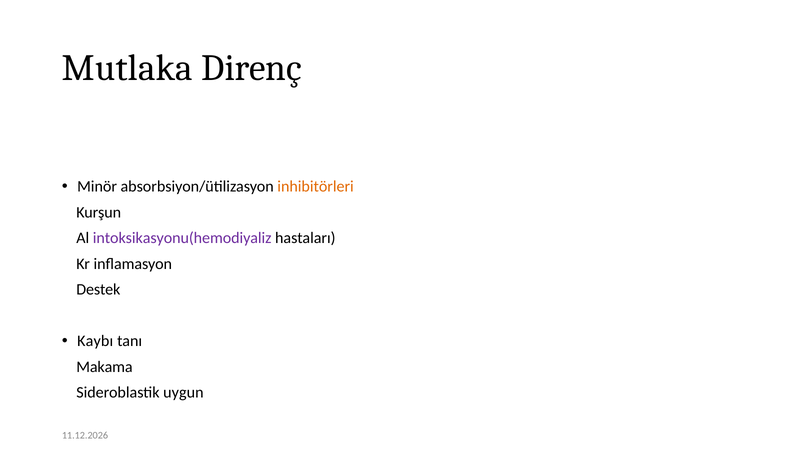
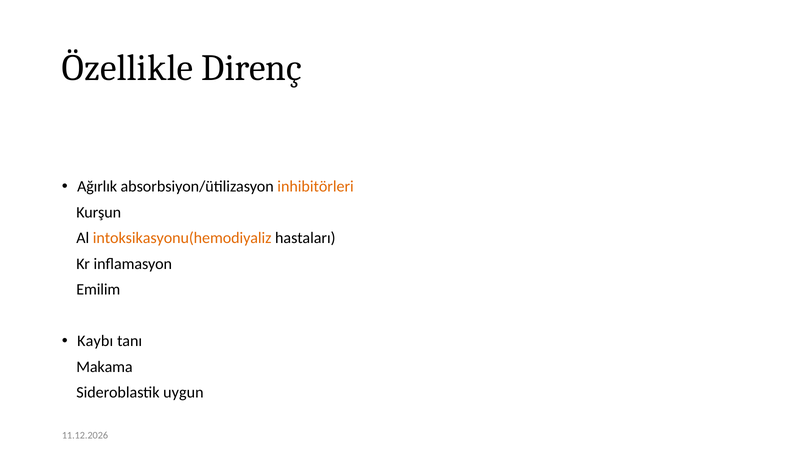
Mutlaka: Mutlaka -> Özellikle (128, 68)
Minör: Minör -> Ağırlık (97, 187)
intoksikasyonu(hemodiyaliz colour: purple -> orange (182, 238)
Destek: Destek -> Emilim (98, 290)
